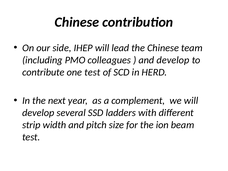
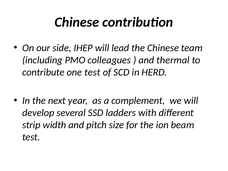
and develop: develop -> thermal (173, 60)
